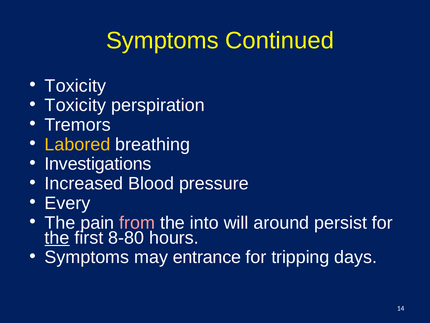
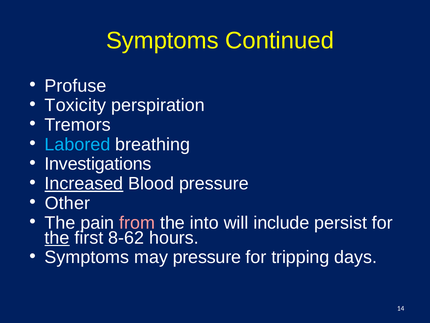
Toxicity: Toxicity -> Profuse (76, 86)
Labored colour: yellow -> light blue (78, 144)
Increased underline: none -> present (84, 183)
Every: Every -> Other (67, 203)
around: around -> include (281, 222)
8-80: 8-80 -> 8-62 (126, 237)
may entrance: entrance -> pressure (207, 257)
